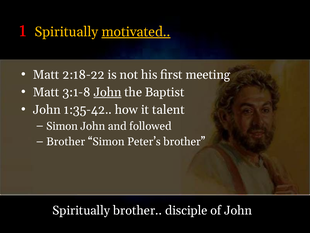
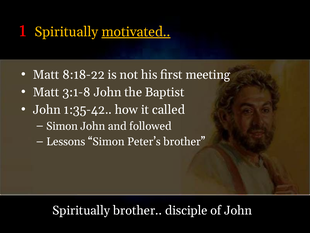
2:18-22: 2:18-22 -> 8:18-22 (84, 75)
John underline: present -> none (107, 92)
talent: talent -> called (168, 109)
Brother: Brother -> Lessons (66, 141)
